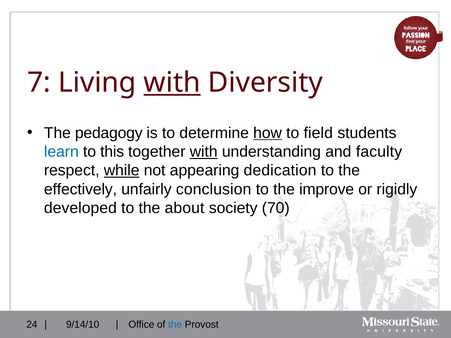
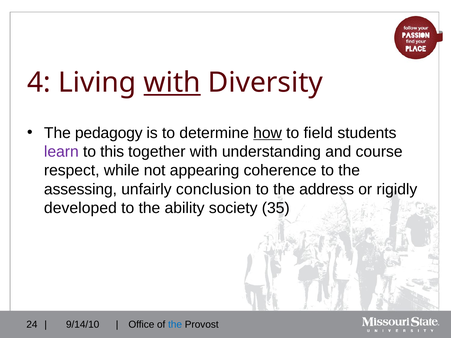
7: 7 -> 4 (39, 83)
learn colour: blue -> purple (61, 152)
with underline: present -> none (204, 152)
faculty: faculty -> course (379, 152)
while underline: present -> none (122, 171)
dedication: dedication -> coherence (280, 171)
effectively: effectively -> assessing (80, 189)
improve: improve -> address (327, 189)
about: about -> ability (185, 208)
70: 70 -> 35 (276, 208)
